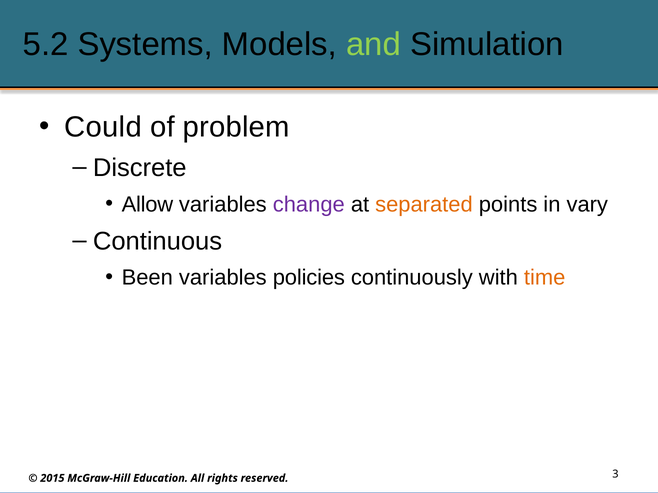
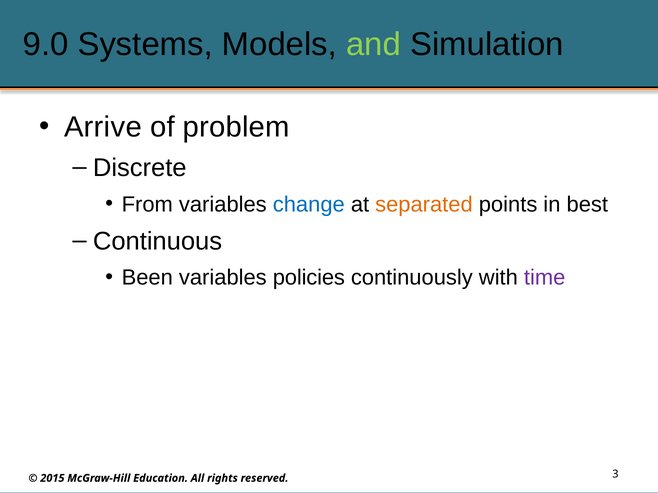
5.2: 5.2 -> 9.0 (46, 44)
Could: Could -> Arrive (103, 127)
Allow: Allow -> From (147, 204)
change colour: purple -> blue (309, 204)
vary: vary -> best (587, 204)
time colour: orange -> purple (545, 278)
